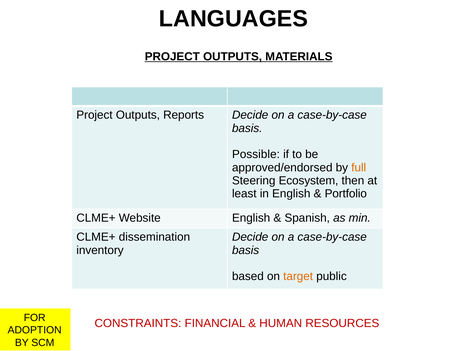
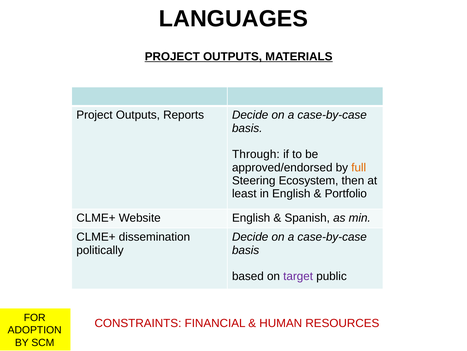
Possible: Possible -> Through (256, 154)
inventory: inventory -> politically (100, 250)
target colour: orange -> purple (298, 276)
